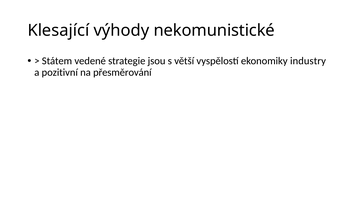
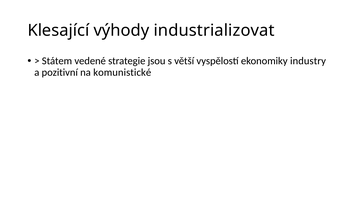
nekomunistické: nekomunistické -> industrializovat (214, 30)
přesměrování: přesměrování -> komunistické (122, 72)
